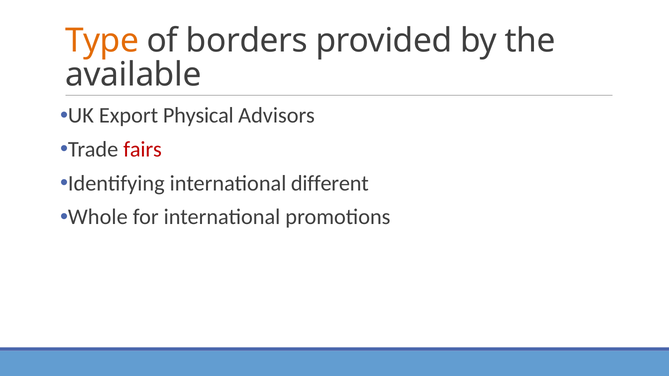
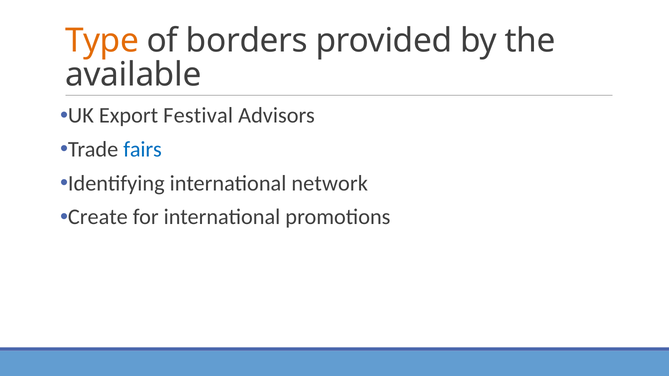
Physical: Physical -> Festival (198, 116)
fairs colour: red -> blue (142, 150)
different: different -> network (330, 183)
Whole: Whole -> Create (98, 217)
